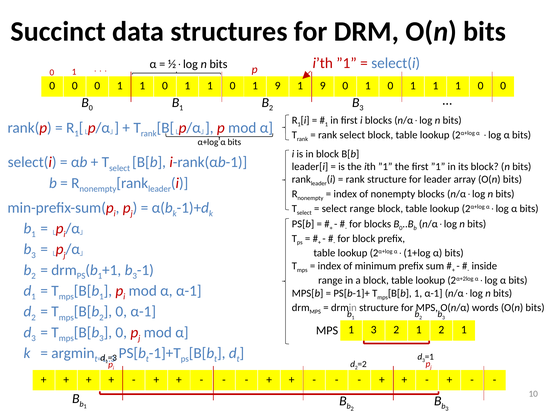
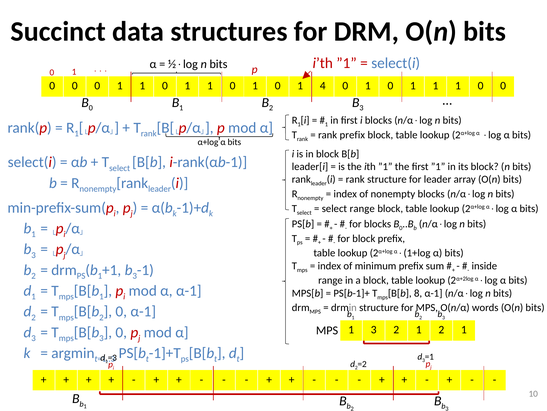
1 0 1 9: 9 -> 0 (278, 86)
9: 9 -> 4 (323, 86)
rank select: select -> prefix (352, 135)
1: 1 -> 8 (418, 293)
